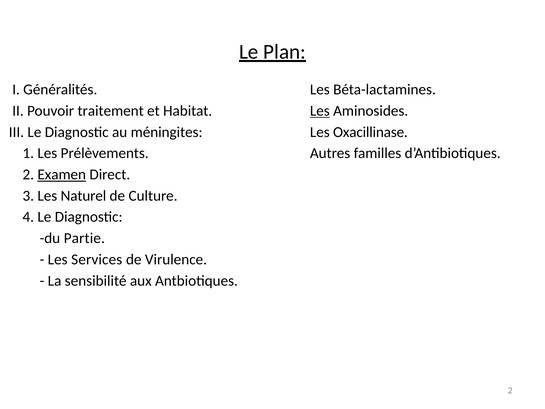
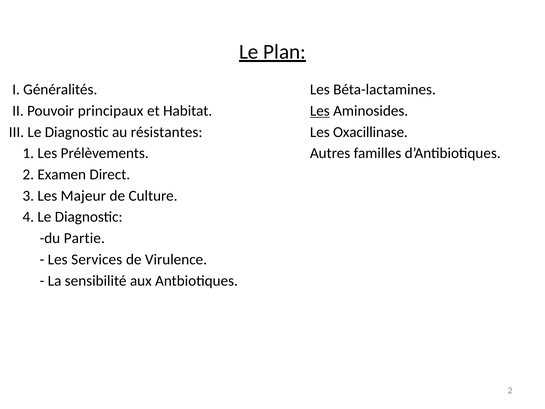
traitement: traitement -> principaux (111, 111)
méningites: méningites -> résistantes (167, 132)
Examen underline: present -> none (62, 174)
Naturel: Naturel -> Majeur (83, 196)
